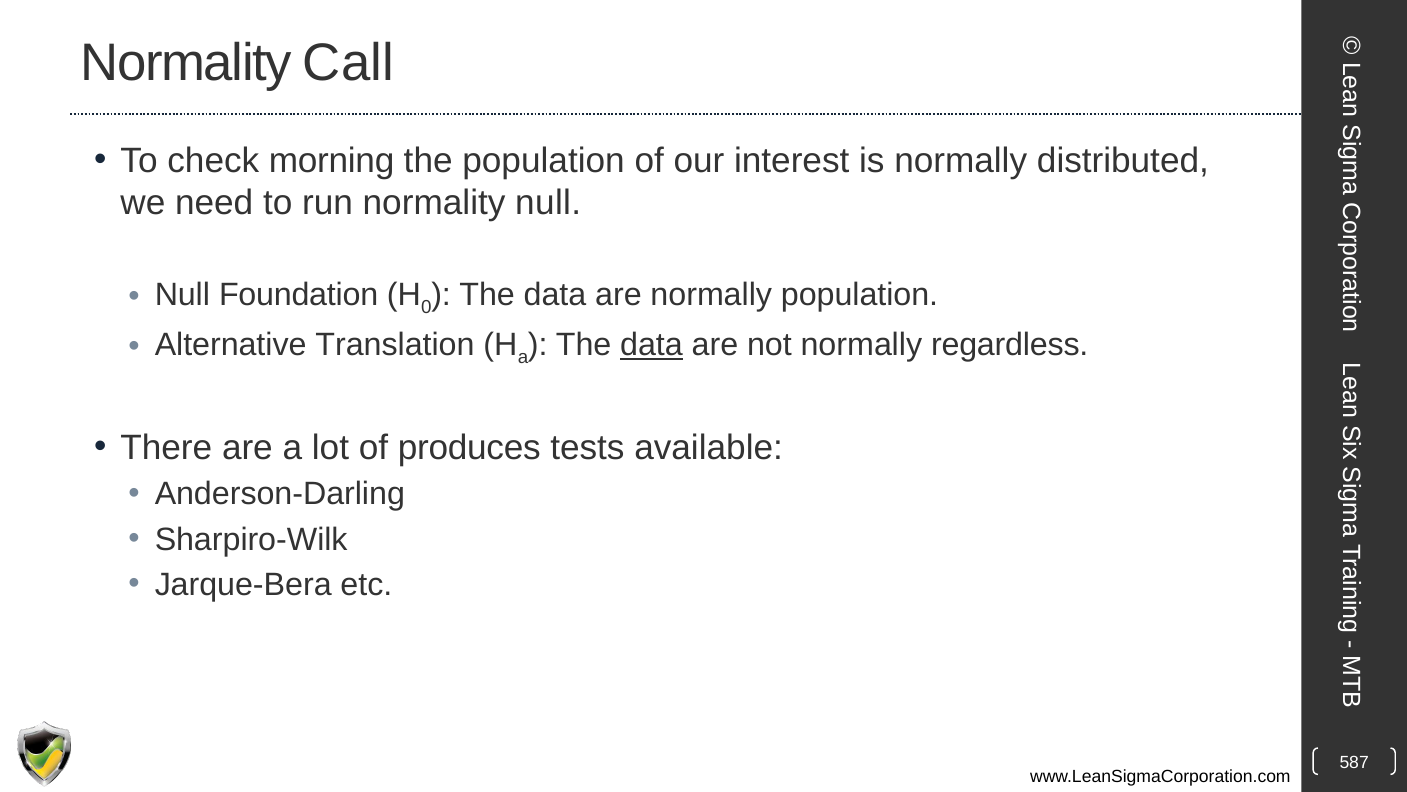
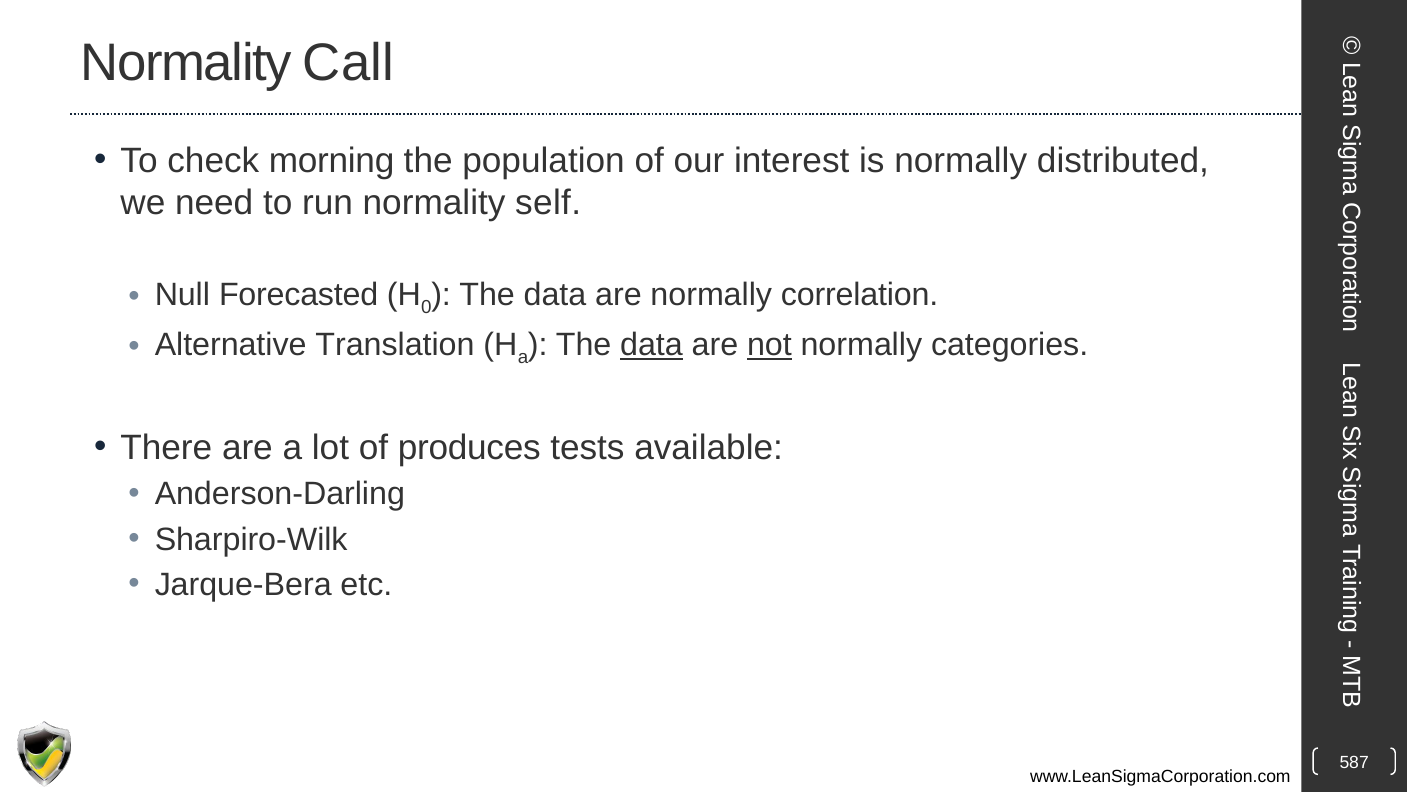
normality null: null -> self (548, 203)
Foundation: Foundation -> Forecasted (299, 295)
normally population: population -> correlation (860, 295)
not underline: none -> present (769, 345)
regardless: regardless -> categories (1010, 345)
